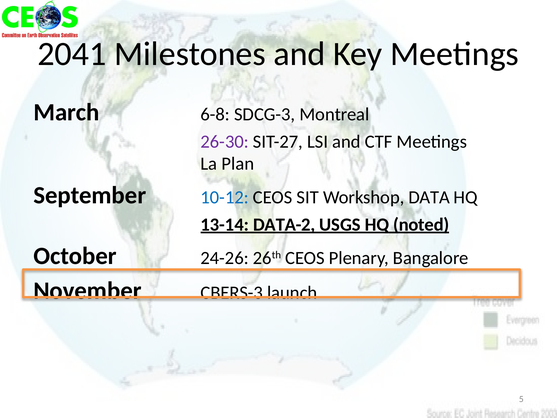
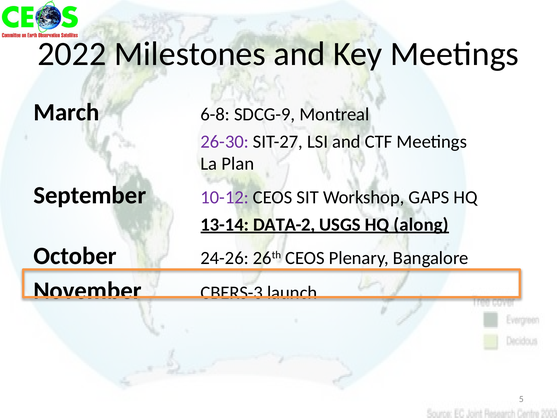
2041: 2041 -> 2022 (72, 54)
SDCG-3: SDCG-3 -> SDCG-9 (265, 114)
10-12 colour: blue -> purple (225, 197)
DATA: DATA -> GAPS (429, 197)
noted: noted -> along (421, 224)
